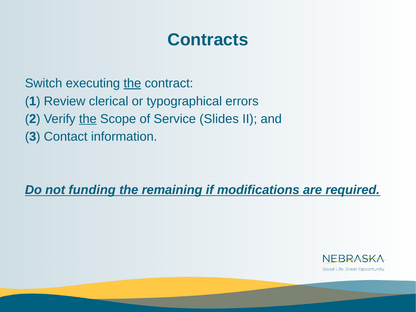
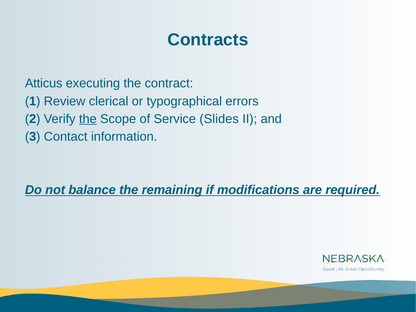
Switch: Switch -> Atticus (44, 83)
the underline: present -> none (132, 83)
funding: funding -> balance (92, 190)
